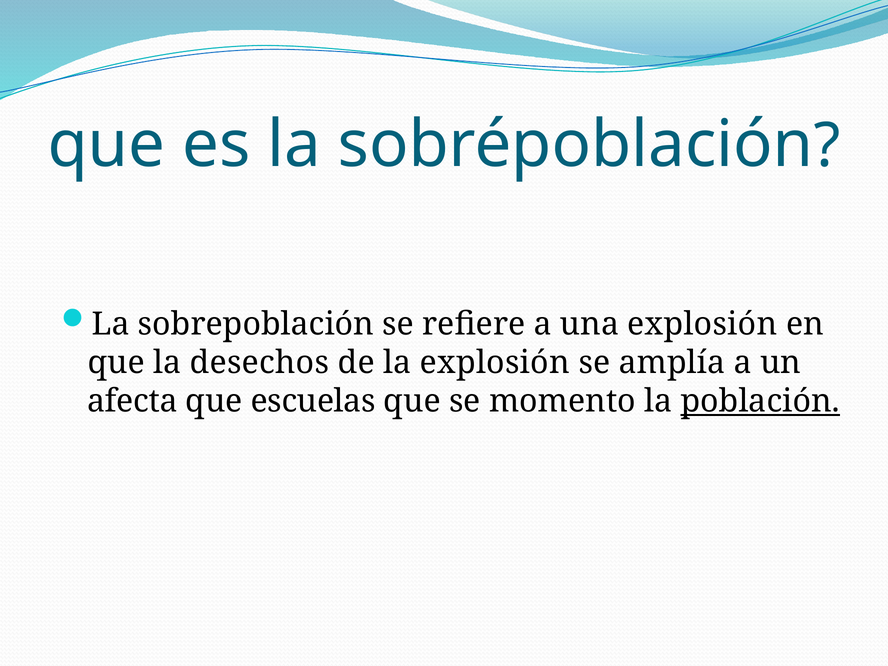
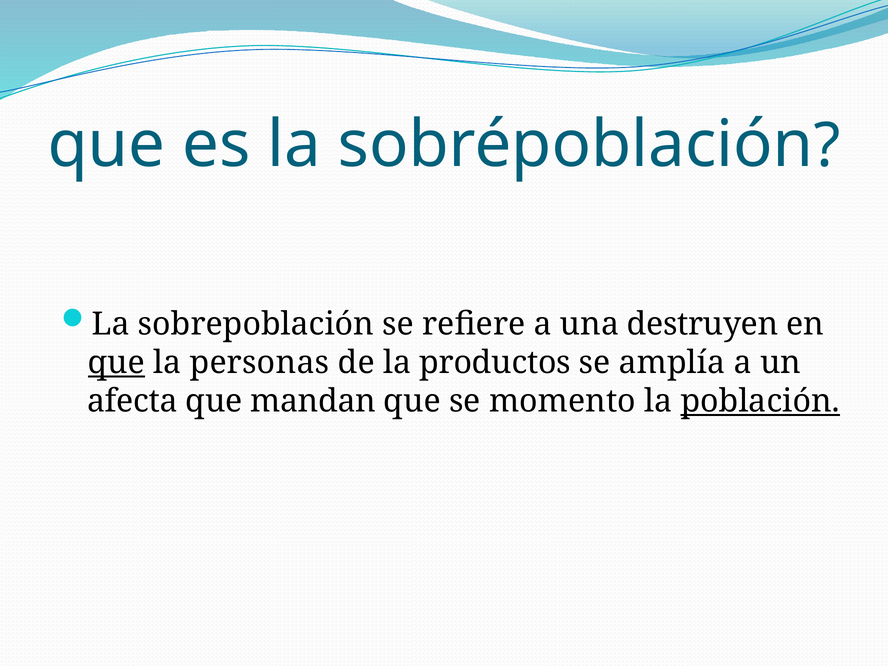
una explosión: explosión -> destruyen (703, 324)
que underline: none -> present (116, 363)
desechos: desechos -> personas (259, 363)
la explosión: explosión -> productos (495, 363)
escuelas: escuelas -> mandan (313, 401)
